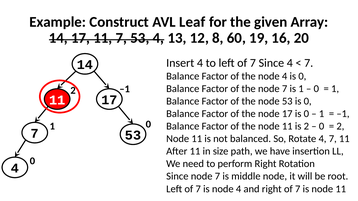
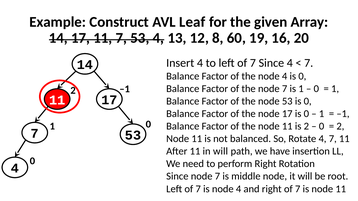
in size: size -> will (221, 152)
